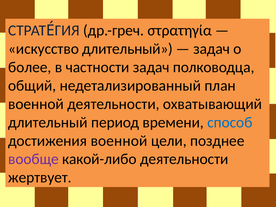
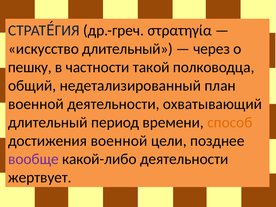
задач: задач -> через (212, 49)
более: более -> пешку (30, 67)
частности задач: задач -> такой (151, 67)
способ colour: blue -> orange (230, 122)
